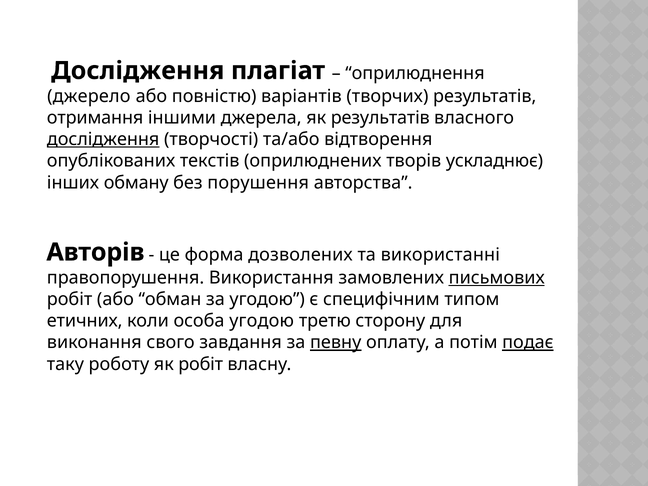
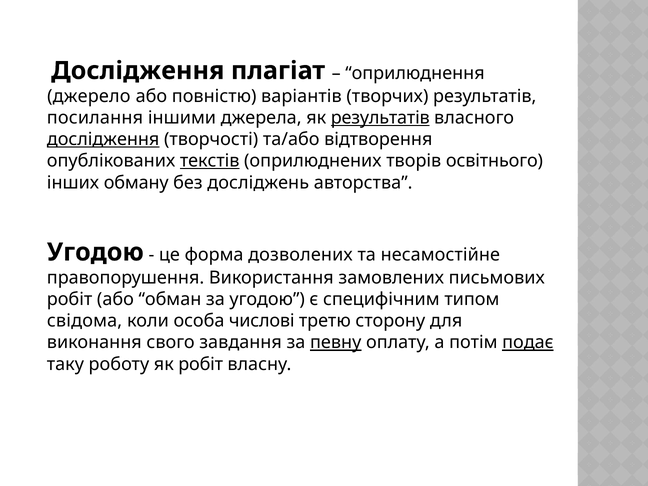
отримання: отримання -> посилання (95, 118)
результатів underline: none -> present (380, 118)
текстів underline: none -> present (210, 161)
ускладнює: ускладнює -> освітнього (494, 161)
порушення: порушення -> досліджень (258, 183)
Авторів: Авторів -> Угодою (95, 252)
використанні: використанні -> несамостійне (440, 255)
письмових underline: present -> none (497, 278)
етичних: етичних -> свідома (85, 321)
особа угодою: угодою -> числові (262, 321)
